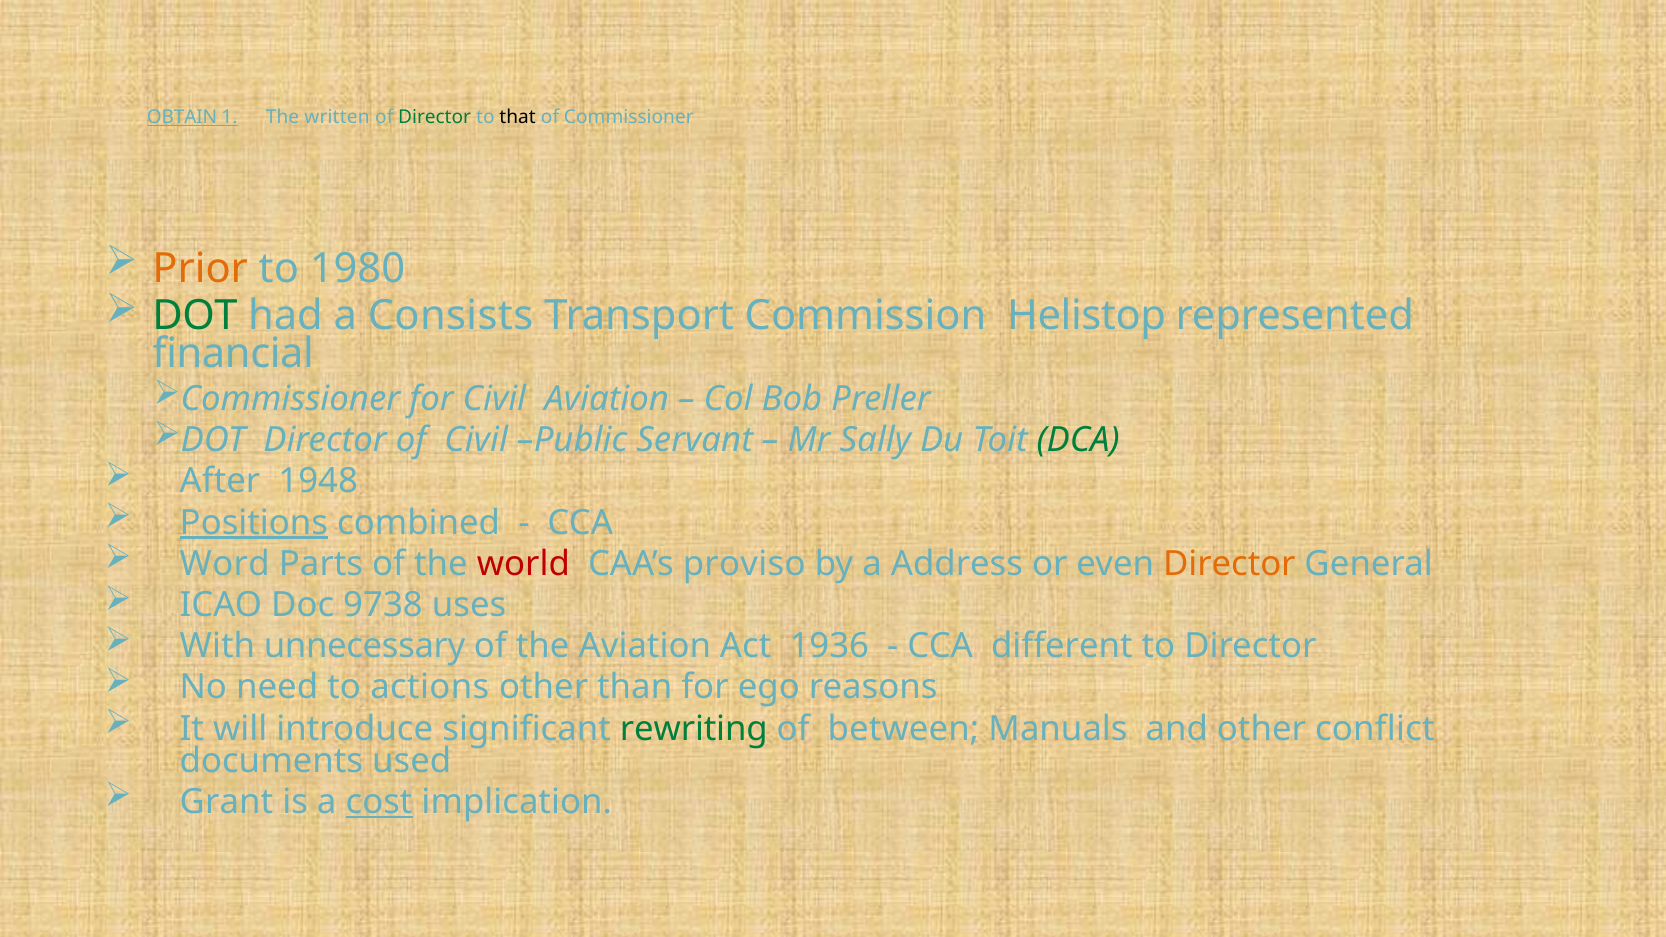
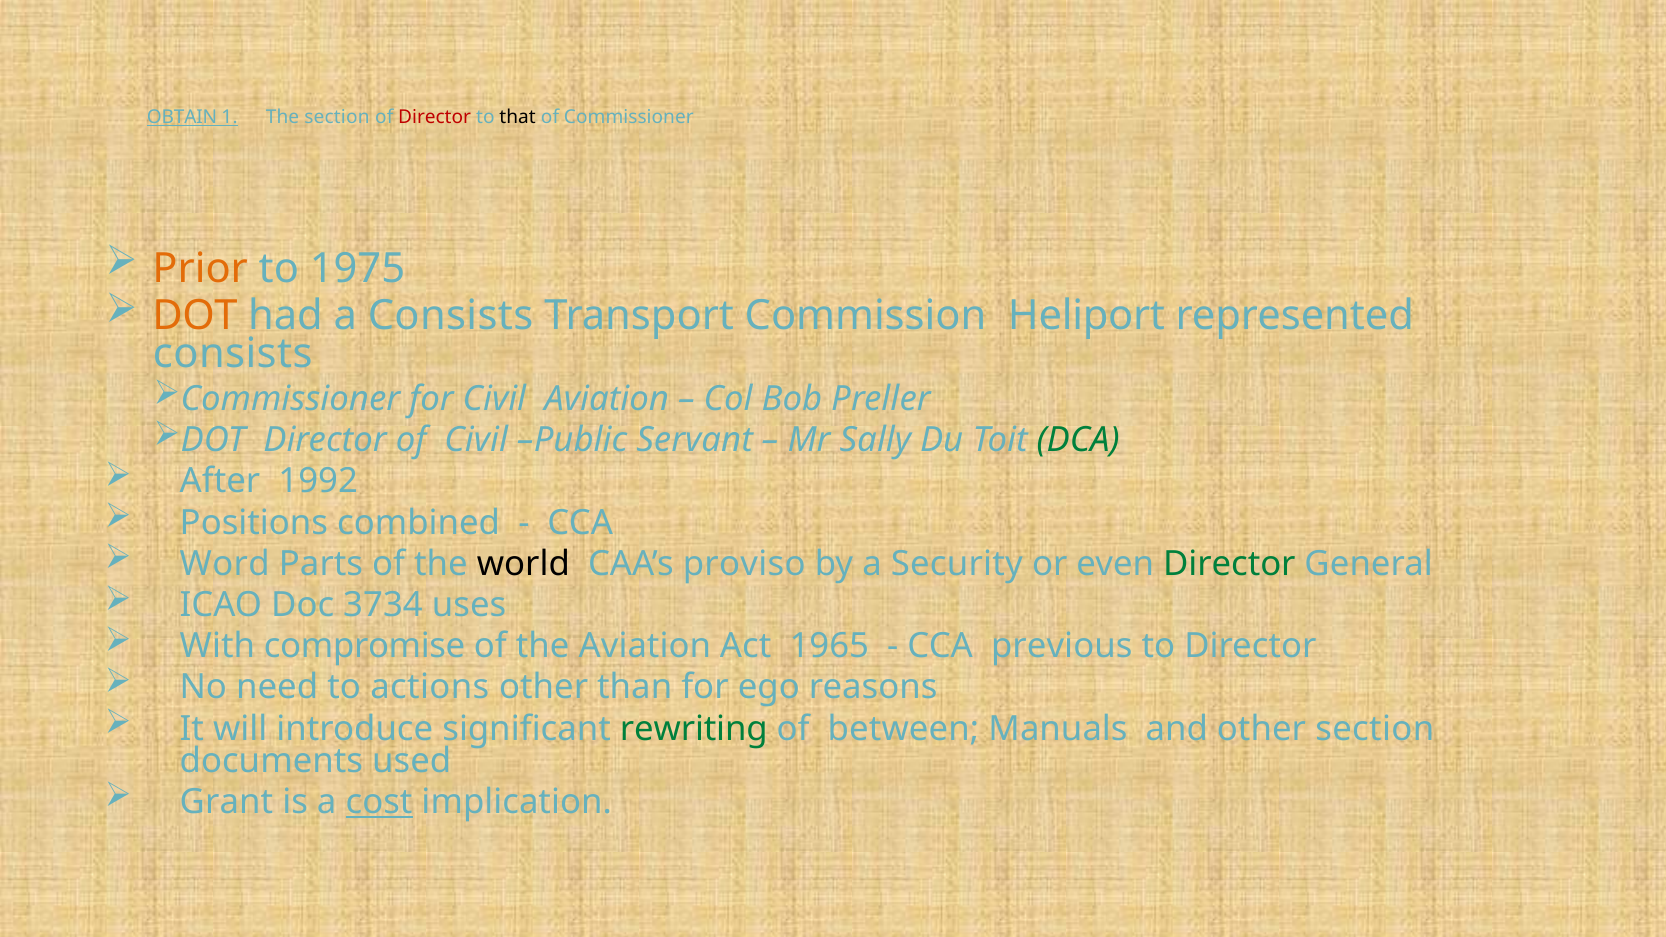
The written: written -> section (337, 117)
Director colour: green -> red (435, 117)
1980: 1980 -> 1975 (357, 268)
DOT colour: green -> orange (195, 316)
Helistop: Helistop -> Heliport (1087, 316)
financial: financial -> consists (233, 354)
1948: 1948 -> 1992 (318, 481)
Positions underline: present -> none (254, 523)
world colour: red -> black (523, 564)
Address: Address -> Security (957, 564)
Director colour: orange -> green (1229, 564)
9738: 9738 -> 3734 (383, 605)
unnecessary: unnecessary -> compromise (365, 646)
1936: 1936 -> 1965 (829, 646)
different: different -> previous (1062, 646)
other conflict: conflict -> section (1375, 729)
